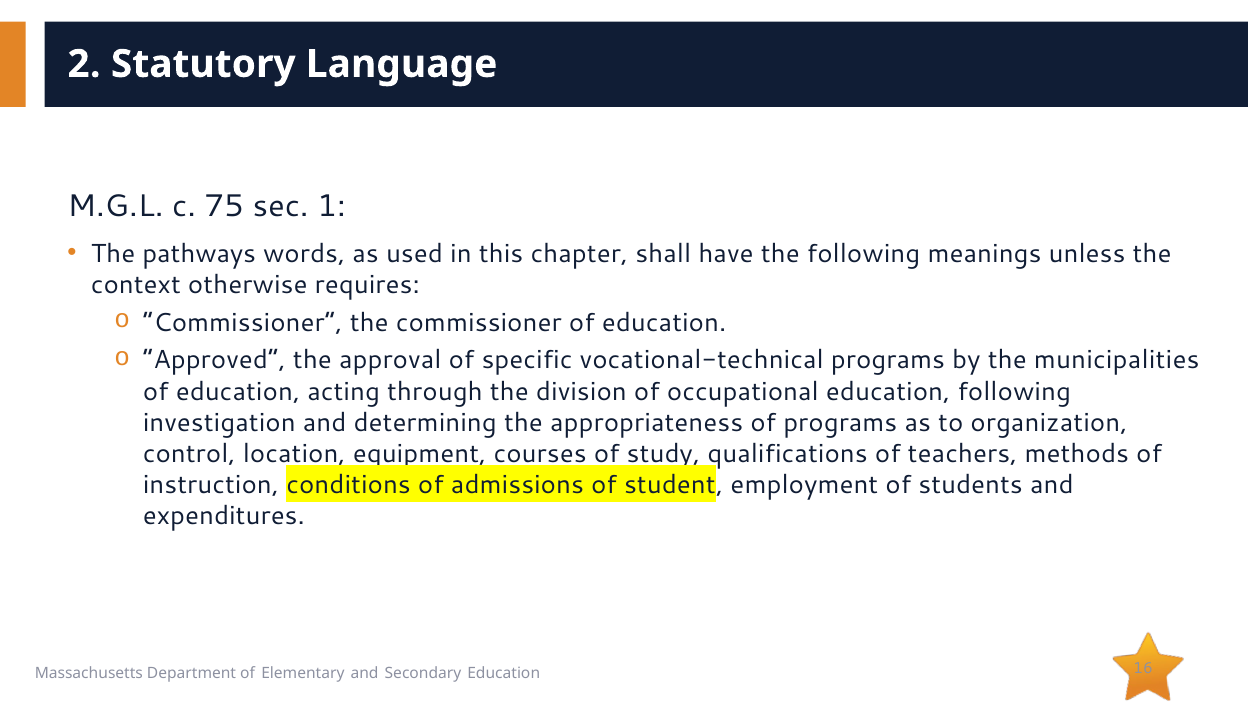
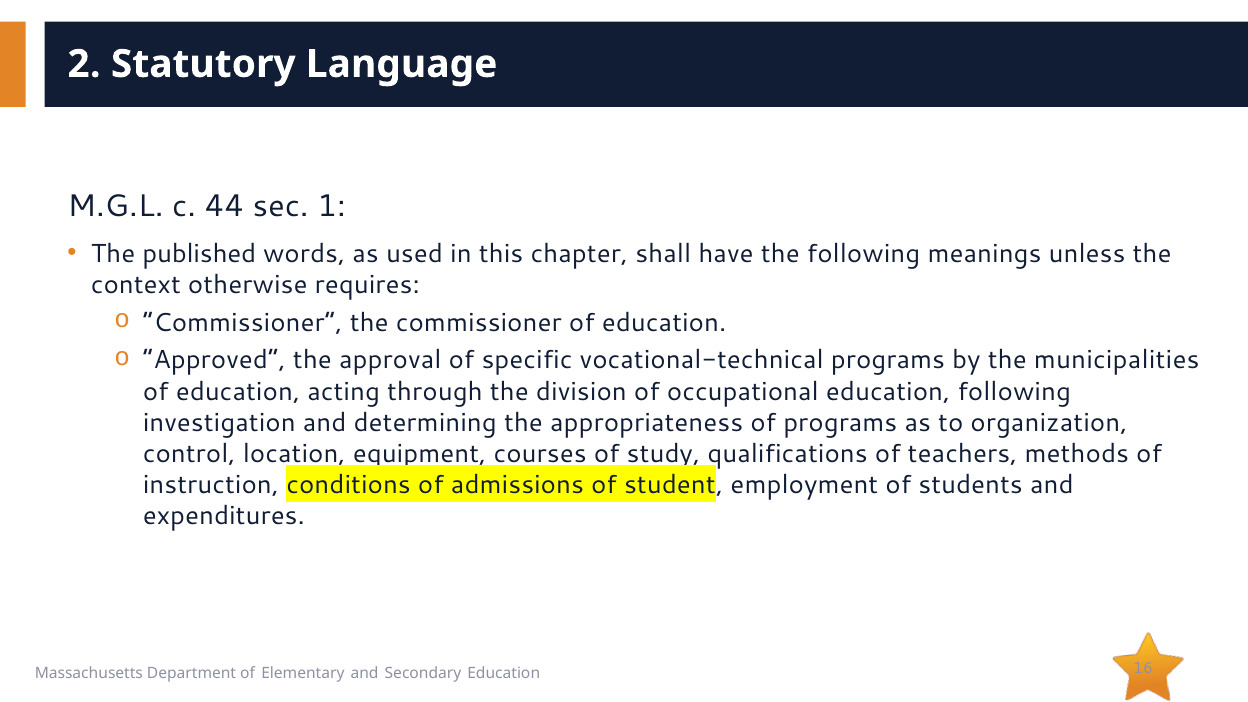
75: 75 -> 44 (224, 207)
pathways: pathways -> published (199, 254)
